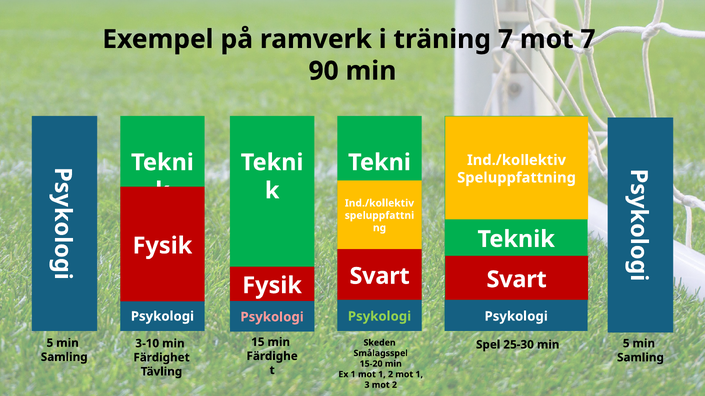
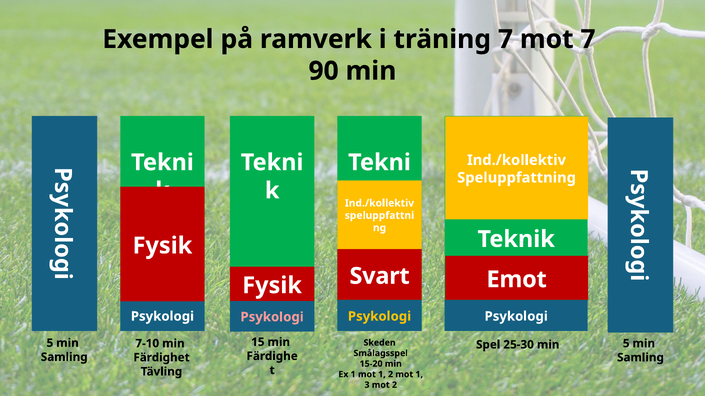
Svart: Svart -> Emot (517, 280)
Psykologi colour: light green -> yellow (379, 317)
3-10: 3-10 -> 7-10 (147, 344)
